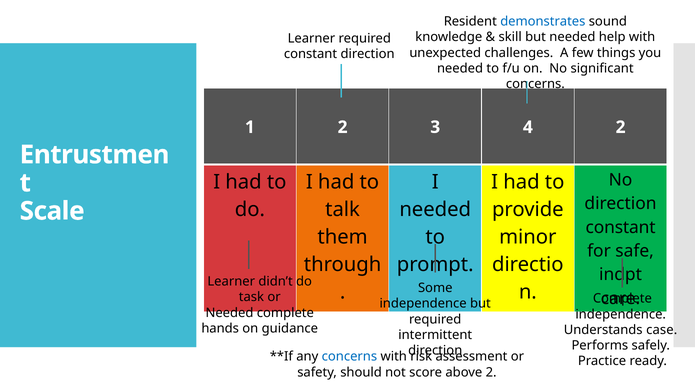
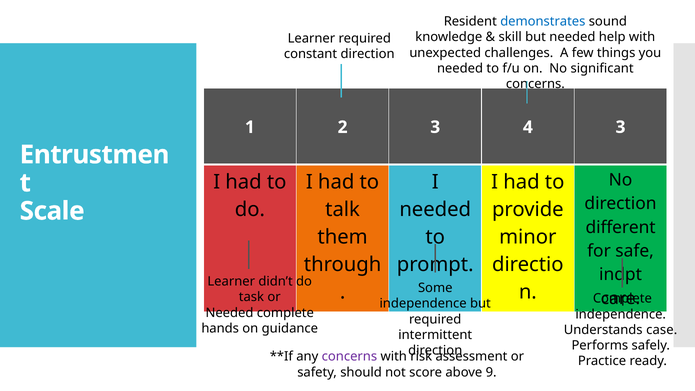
4 2: 2 -> 3 (621, 127)
constant: constant -> different (621, 227)
concerns colour: blue -> purple (349, 357)
above 2: 2 -> 9 (491, 372)
